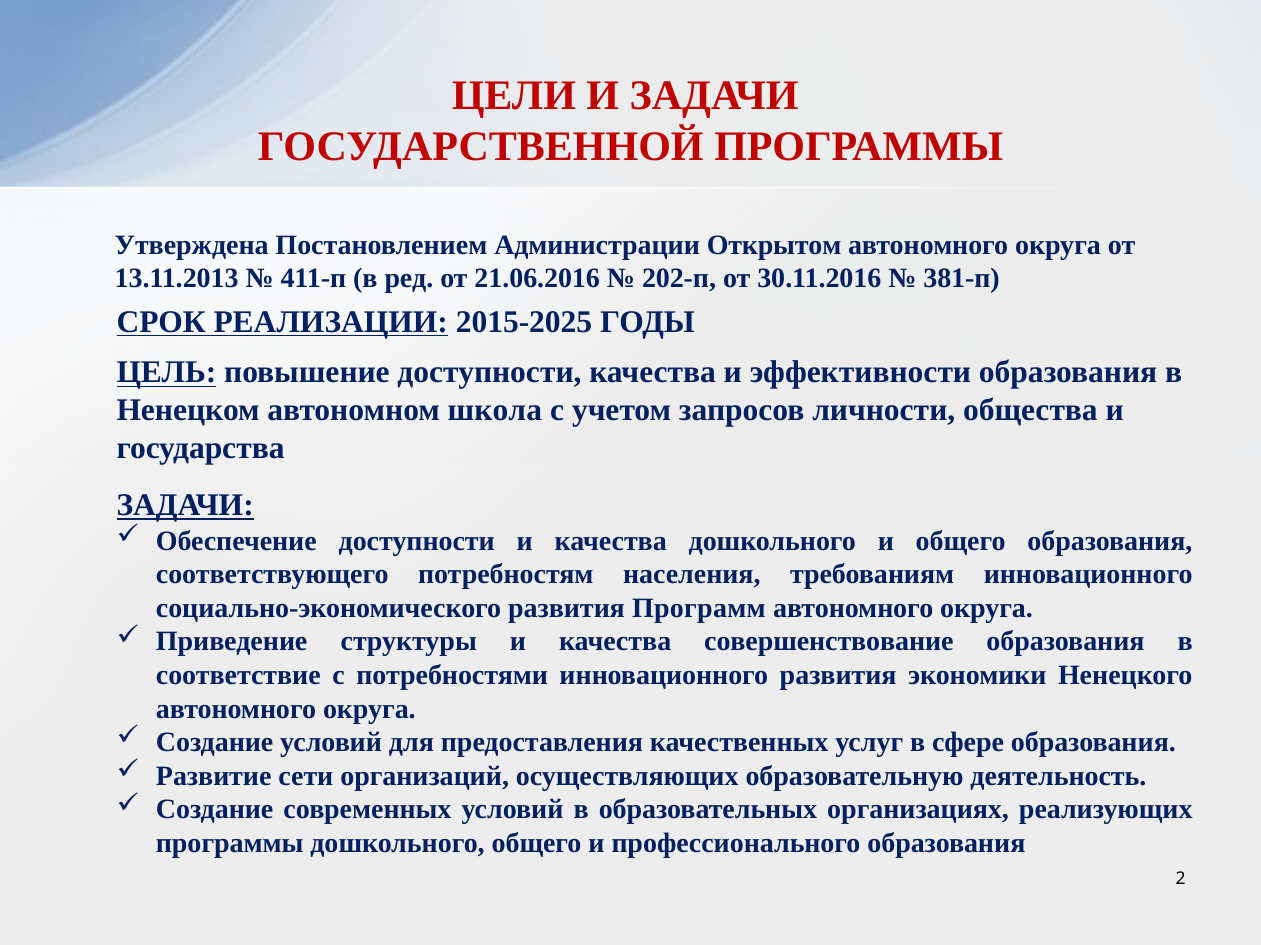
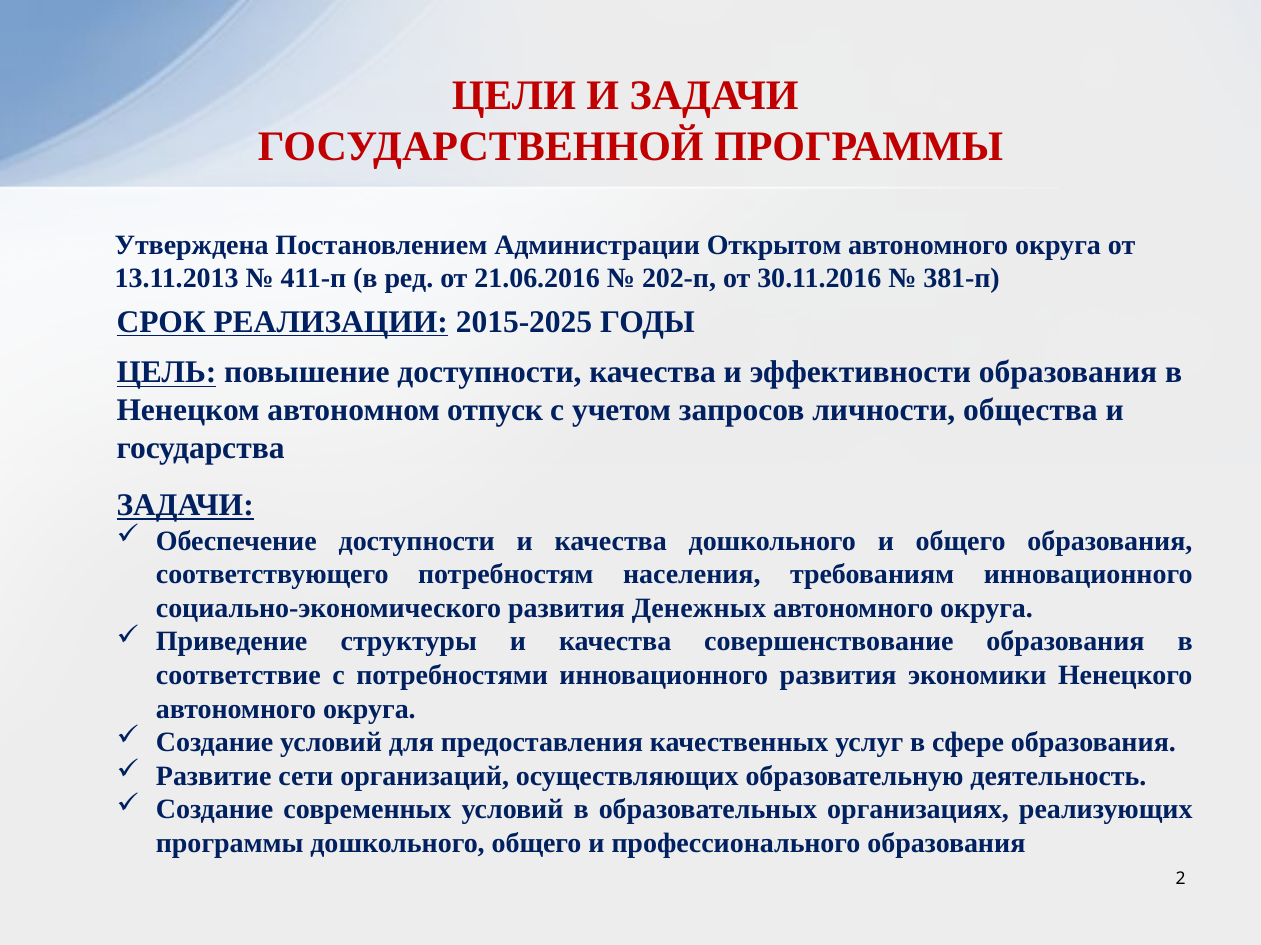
школа: школа -> отпуск (495, 411)
Программ: Программ -> Денежных (699, 609)
